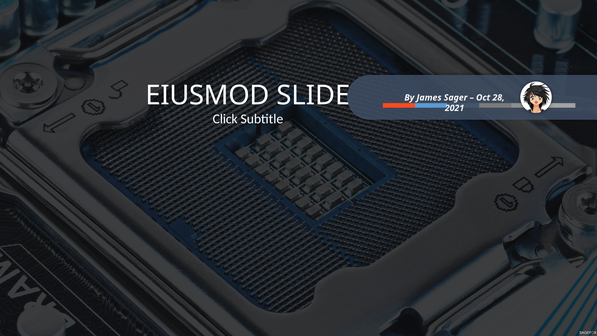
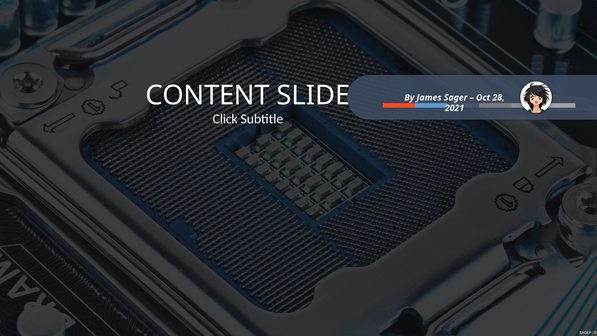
EIUSMOD: EIUSMOD -> CONTENT (208, 95)
